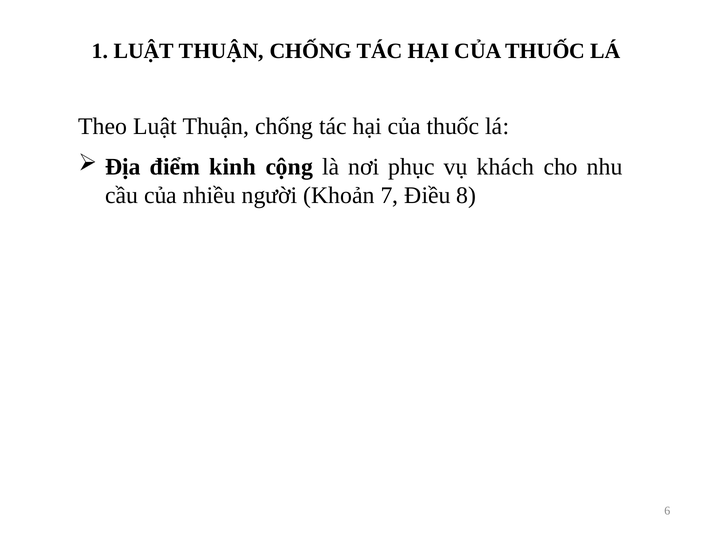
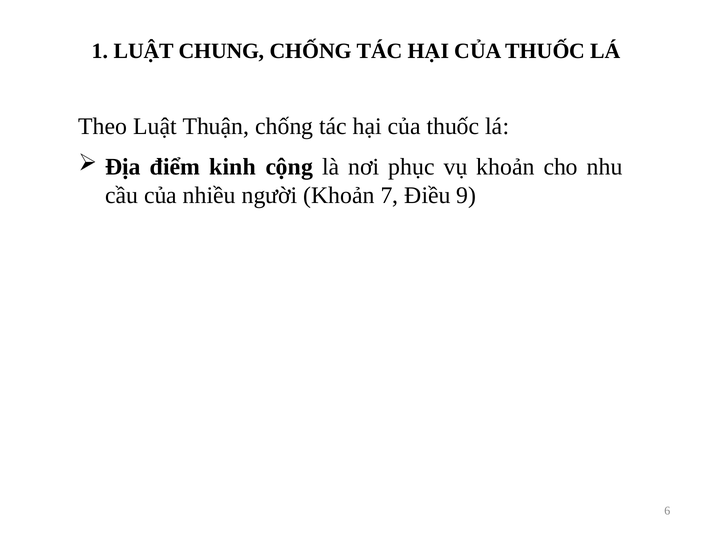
1 LUẬT THUẬN: THUẬN -> CHUNG (222, 51)
vụ khách: khách -> khoản (505, 167)
8: 8 -> 9 (466, 195)
